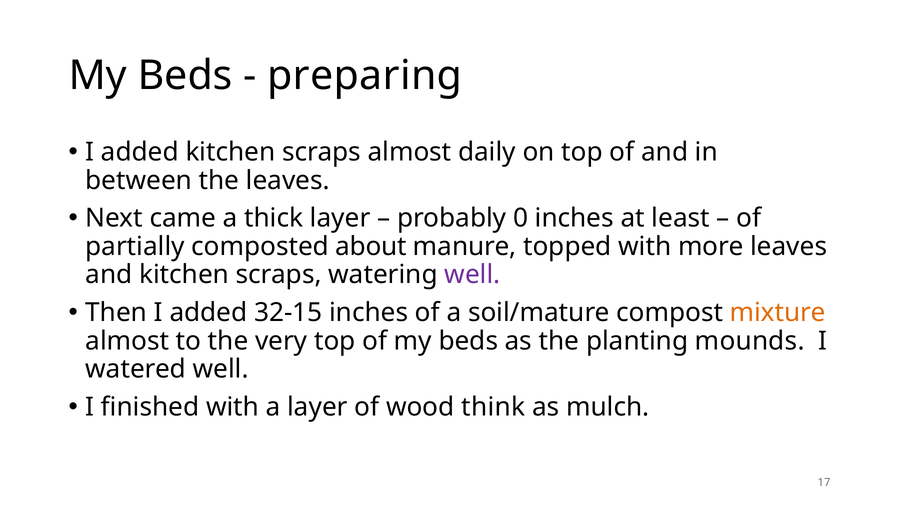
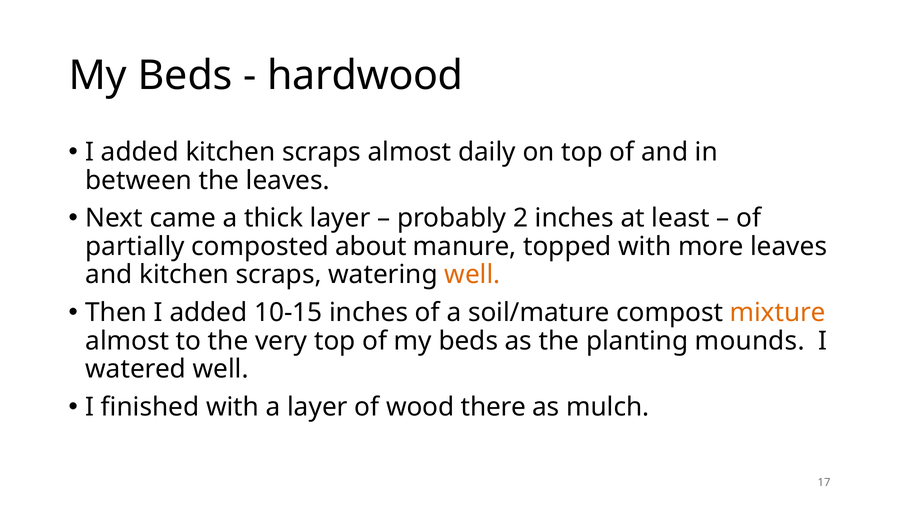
preparing: preparing -> hardwood (365, 76)
0: 0 -> 2 (521, 218)
well colour: purple -> orange (472, 275)
32-15: 32-15 -> 10-15 (288, 312)
think: think -> there (493, 407)
